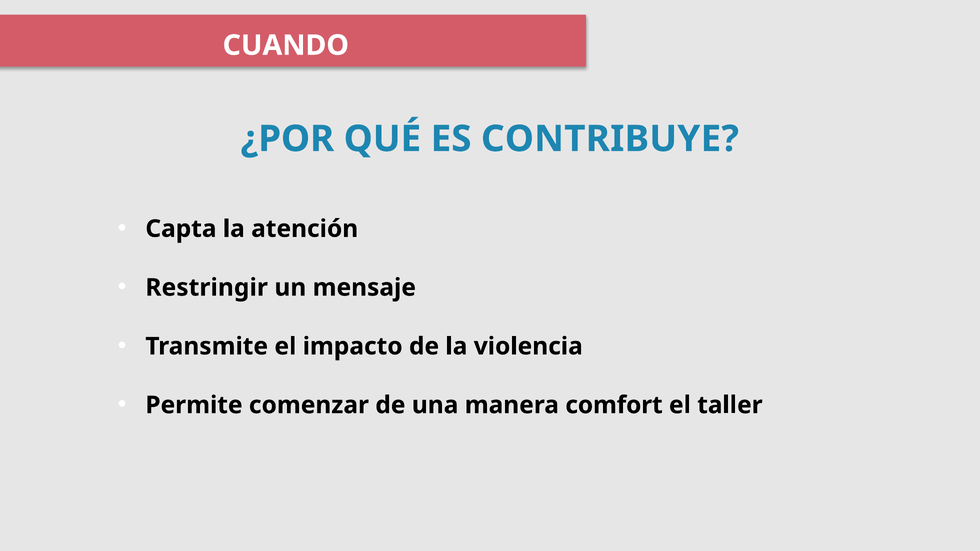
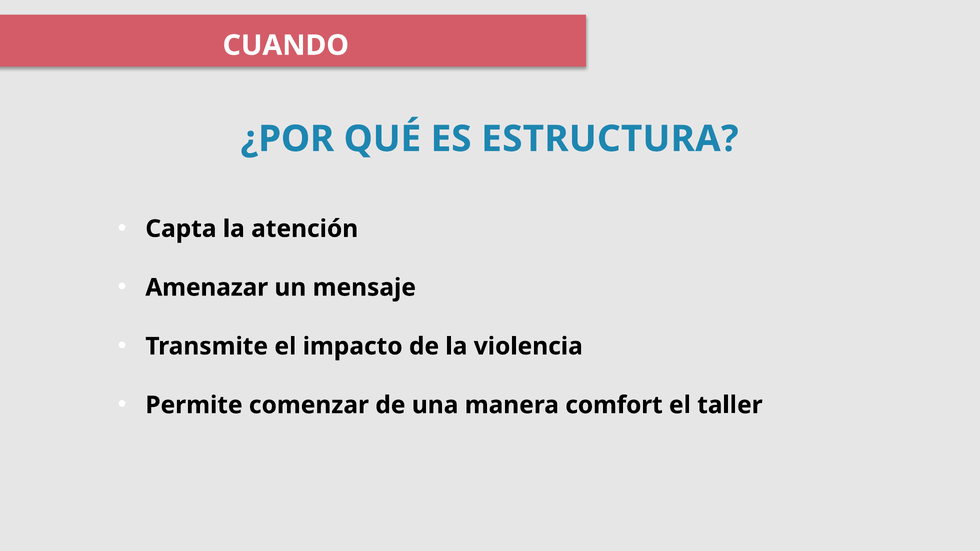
CONTRIBUYE: CONTRIBUYE -> ESTRUCTURA (610, 139)
Restringir: Restringir -> Amenazar (207, 288)
